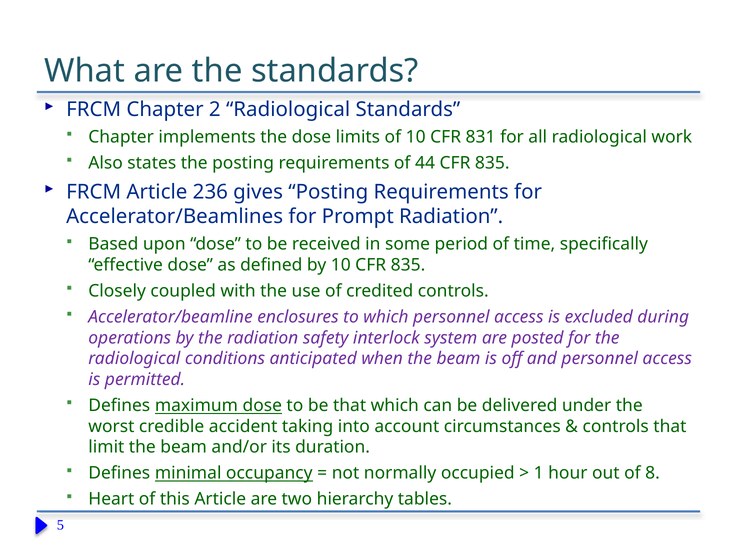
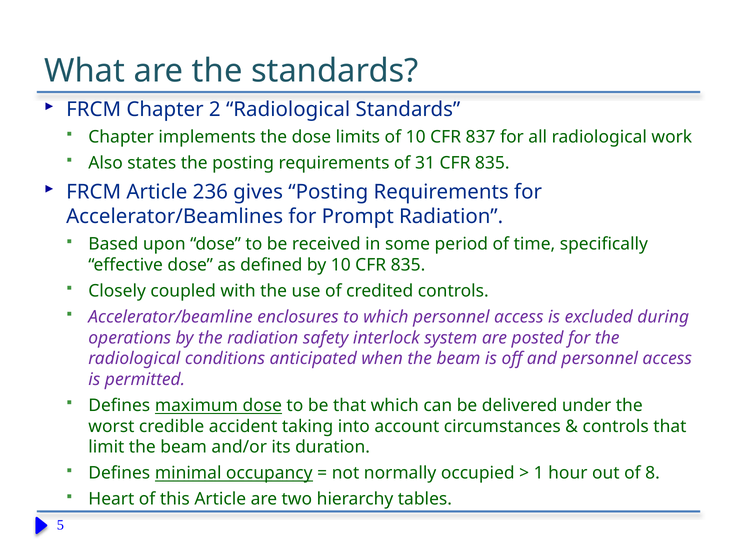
831: 831 -> 837 (481, 137)
44: 44 -> 31 (425, 163)
